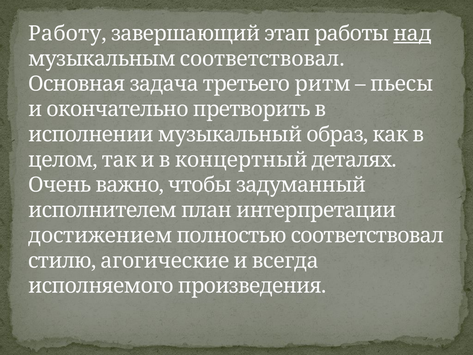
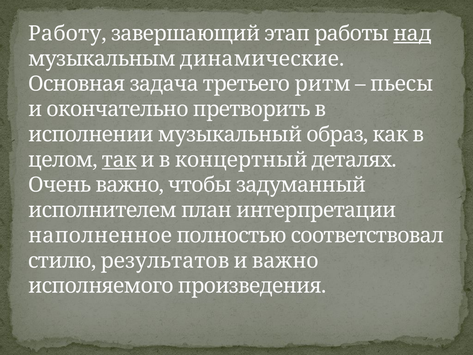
музыкальным соответствовал: соответствовал -> динамические (262, 59)
так underline: none -> present (119, 160)
достижением: достижением -> наполненное (100, 235)
агогические: агогические -> результатов (165, 261)
и всегда: всегда -> важно (285, 261)
